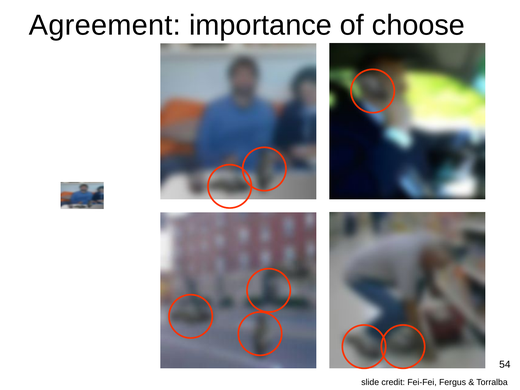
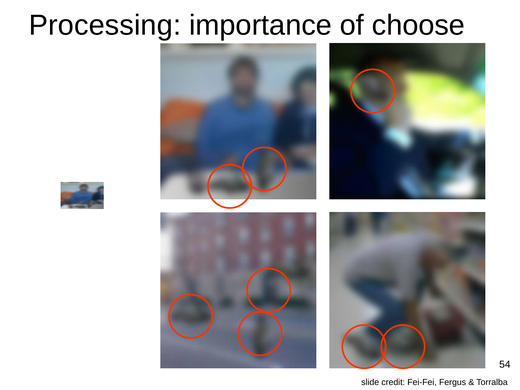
Agreement: Agreement -> Processing (105, 25)
